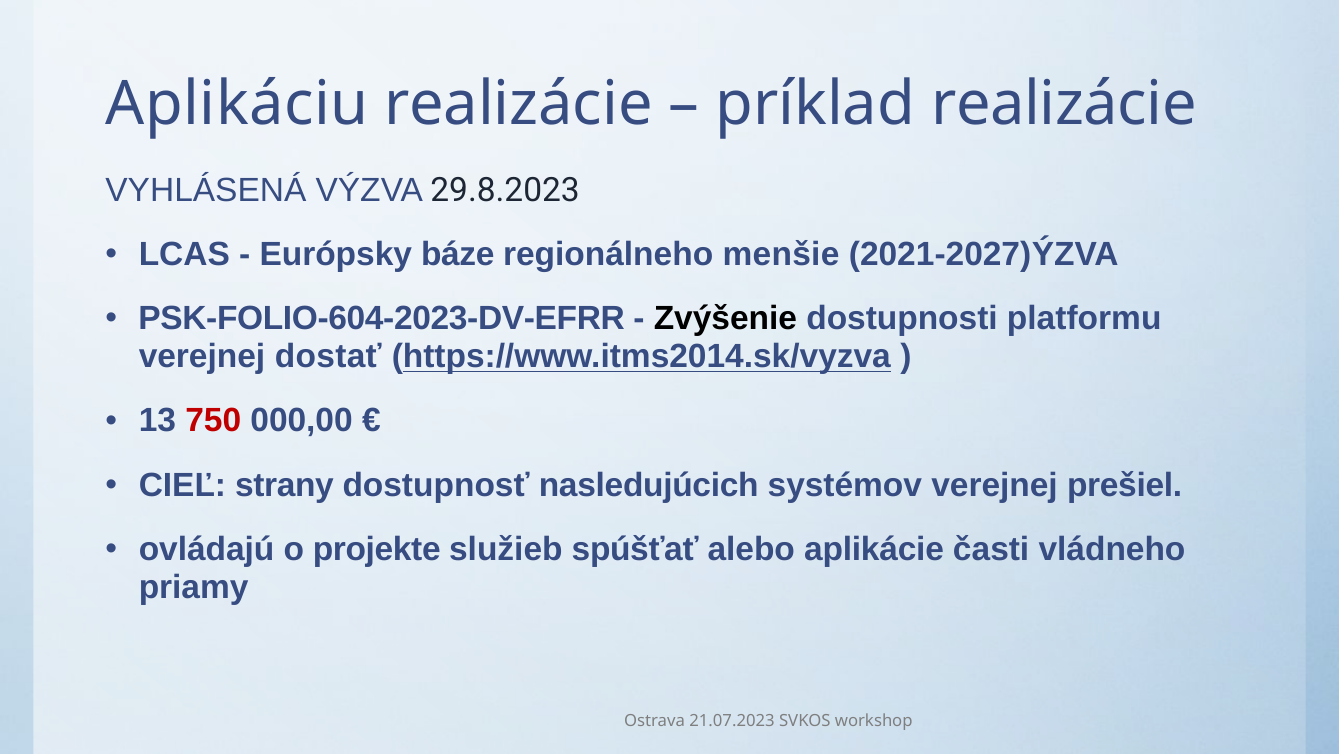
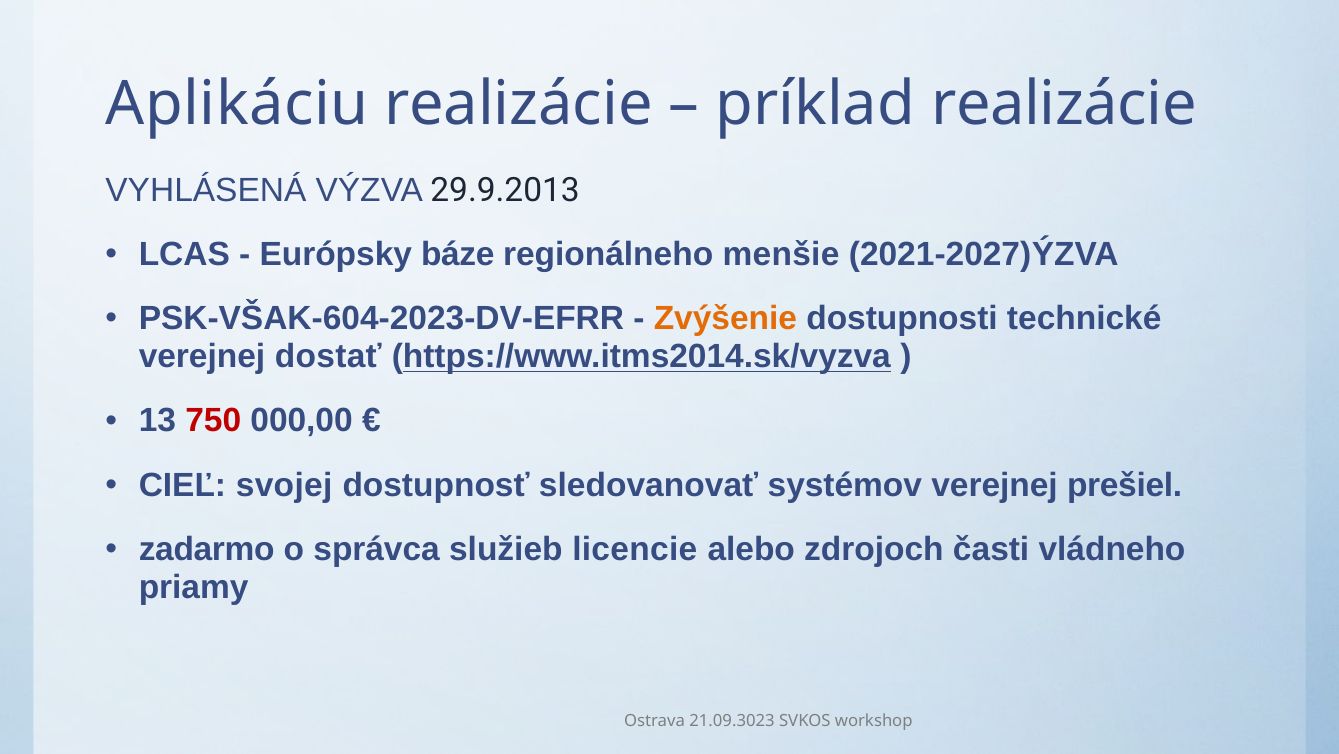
29.8.2023: 29.8.2023 -> 29.9.2013 (505, 190)
PSK-FOLIO-604-2023-DV-EFRR: PSK-FOLIO-604-2023-DV-EFRR -> PSK-VŠAK-604-2023-DV-EFRR (381, 318)
Zvýšenie colour: black -> orange (725, 318)
platformu: platformu -> technické (1084, 318)
strany: strany -> svojej (284, 485)
nasledujúcich: nasledujúcich -> sledovanovať (649, 485)
ovládajú: ovládajú -> zadarmo (207, 549)
projekte: projekte -> správca (377, 549)
spúšťať: spúšťať -> licencie (635, 549)
aplikácie: aplikácie -> zdrojoch (874, 549)
21.07.2023: 21.07.2023 -> 21.09.3023 (732, 720)
